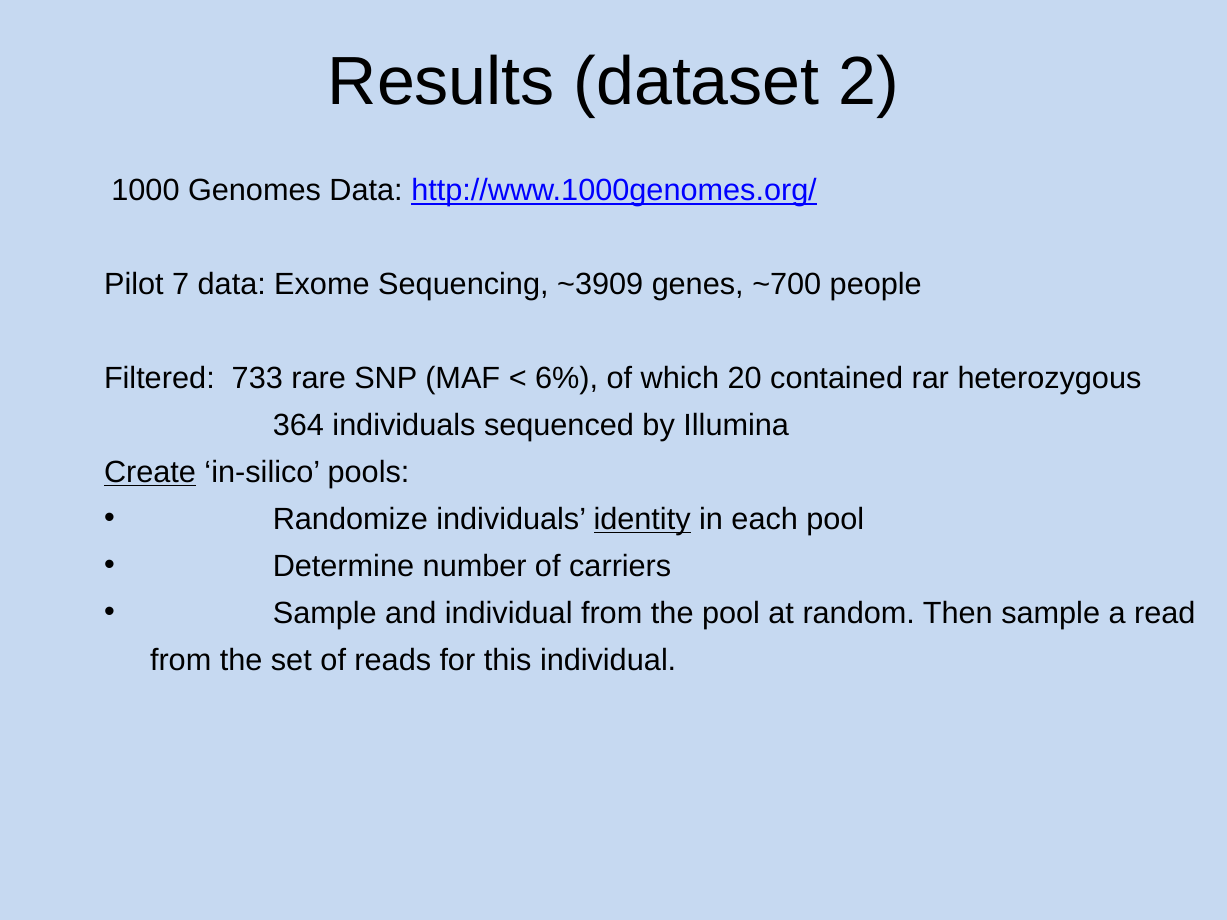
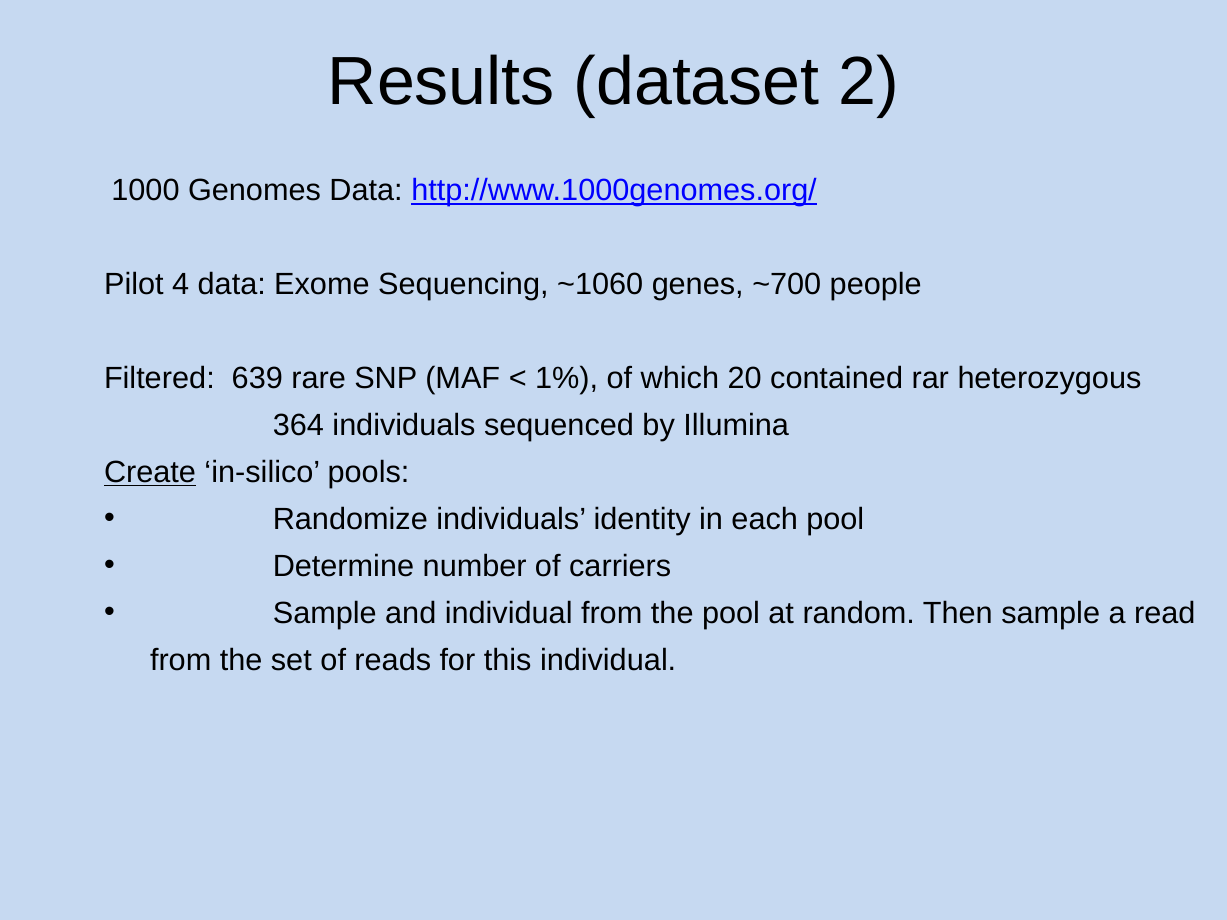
7: 7 -> 4 (181, 284)
~3909: ~3909 -> ~1060 (600, 284)
733: 733 -> 639 (257, 378)
6%: 6% -> 1% (567, 378)
identity underline: present -> none (642, 520)
